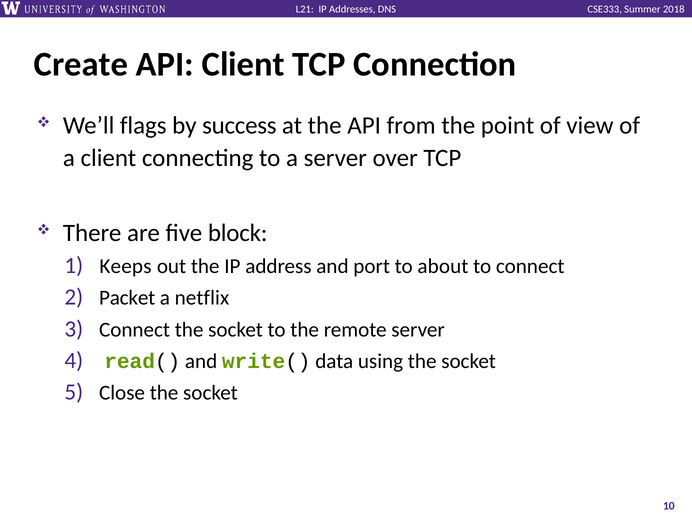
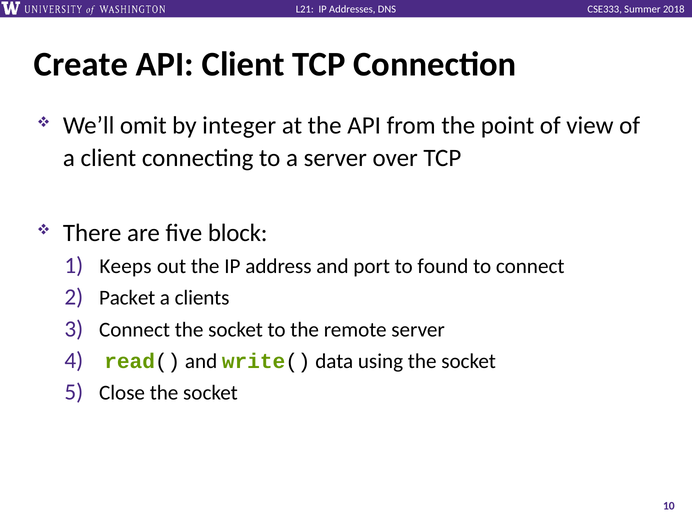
flags: flags -> omit (143, 126)
success: success -> integer (239, 126)
about: about -> found (443, 266)
netflix: netflix -> clients (202, 298)
